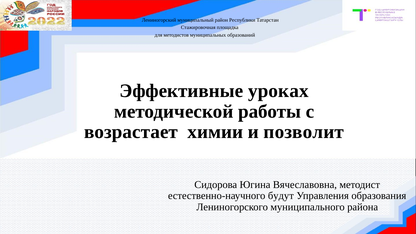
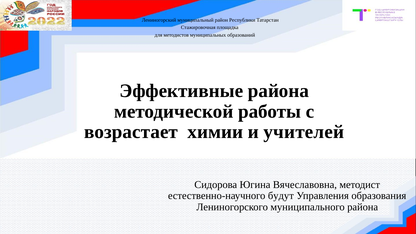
Эффективные уроках: уроках -> района (278, 91)
позволит: позволит -> учителей (304, 132)
